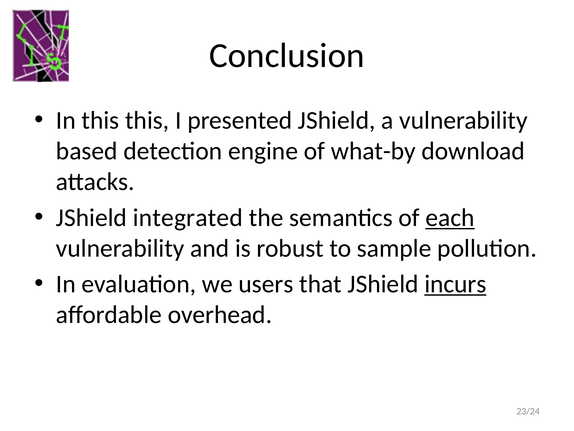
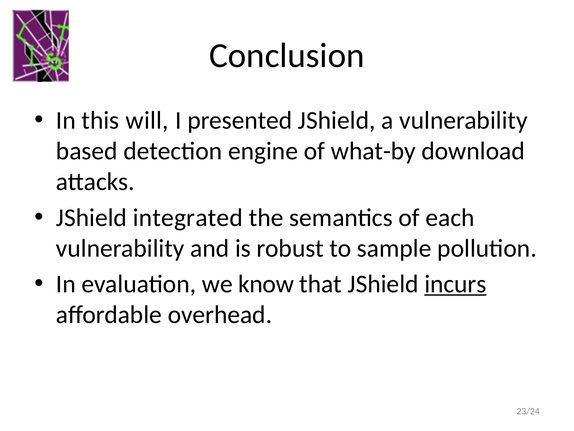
this this: this -> will (147, 120)
each underline: present -> none (450, 217)
users: users -> know (266, 284)
